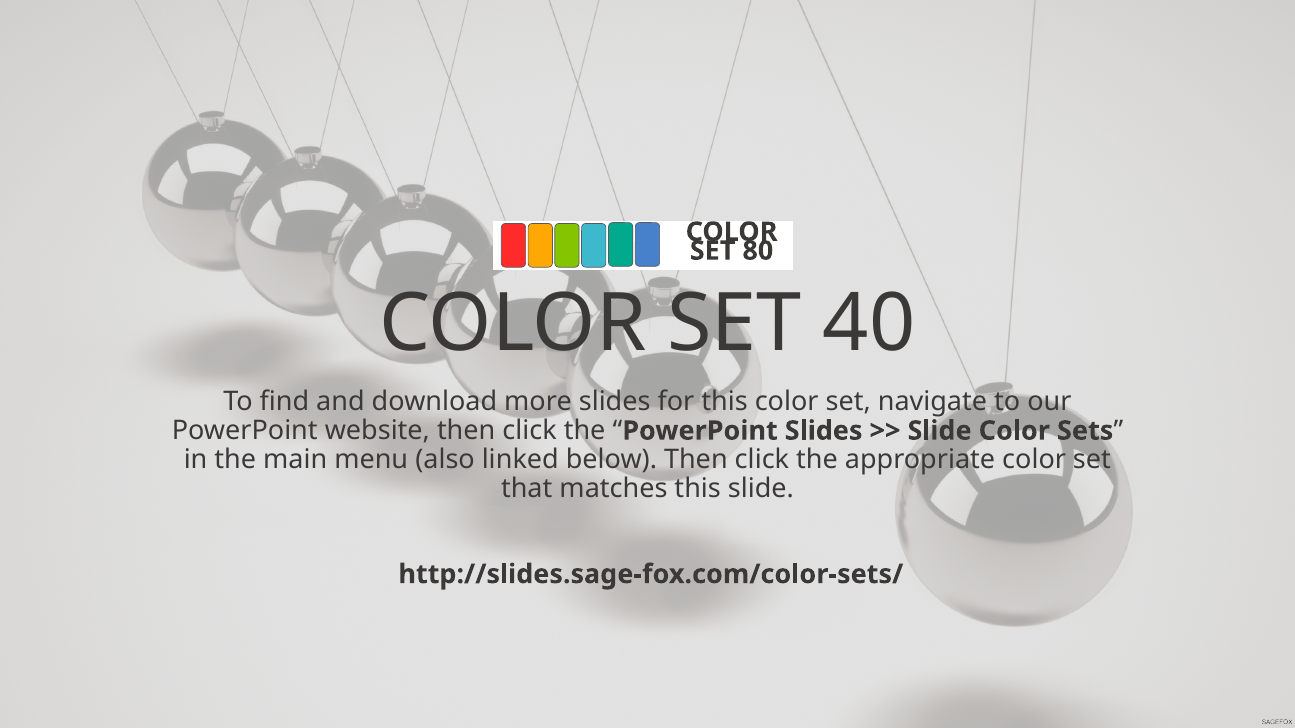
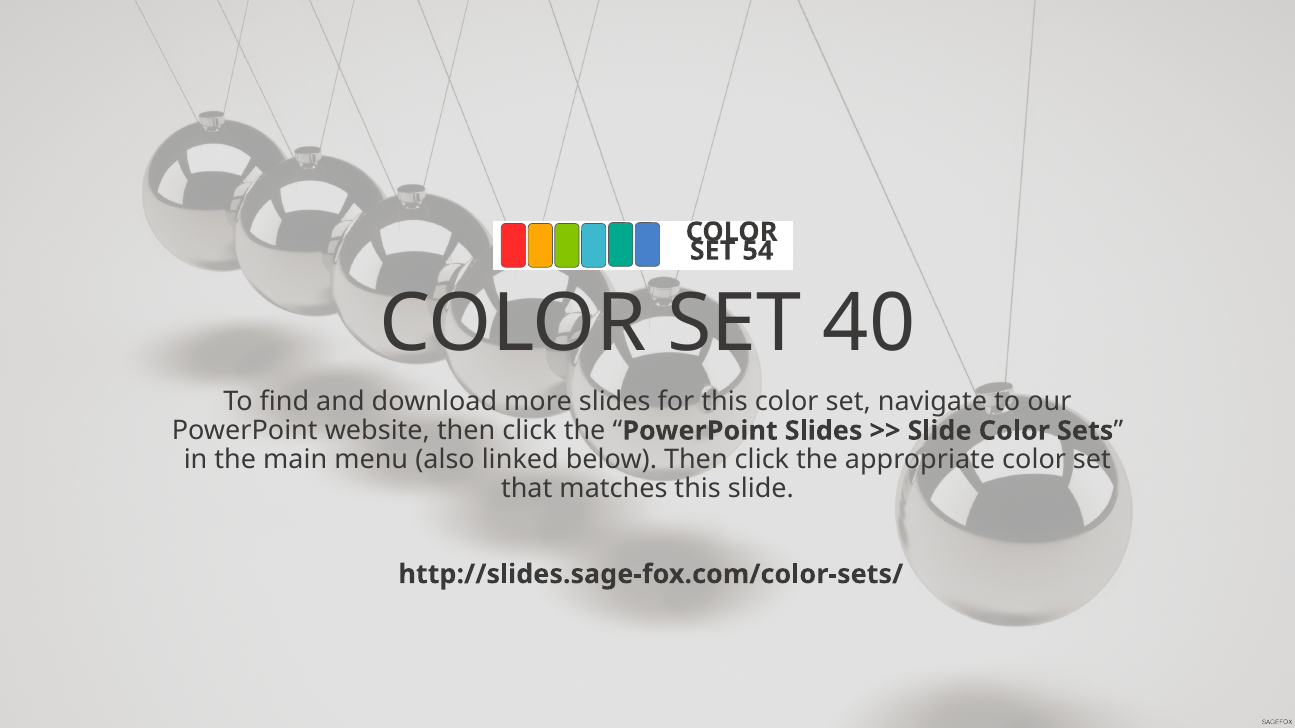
80: 80 -> 54 (758, 251)
